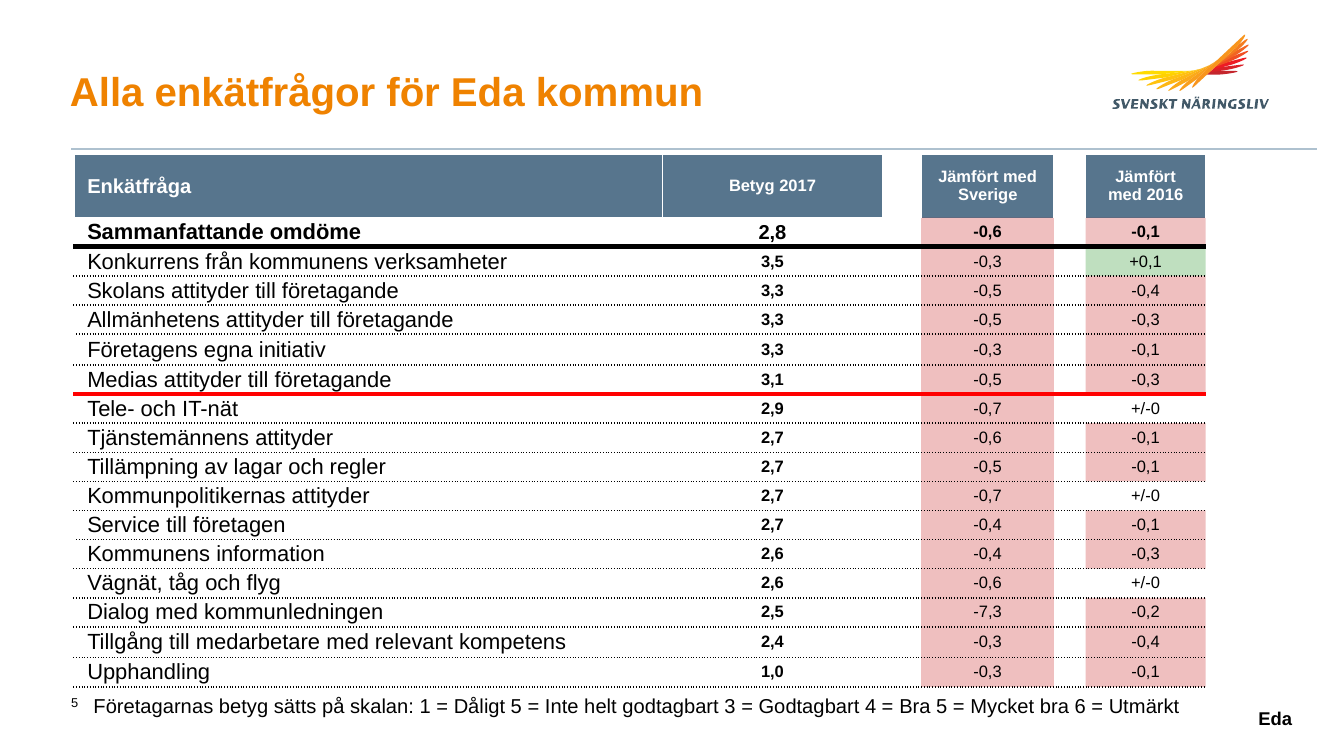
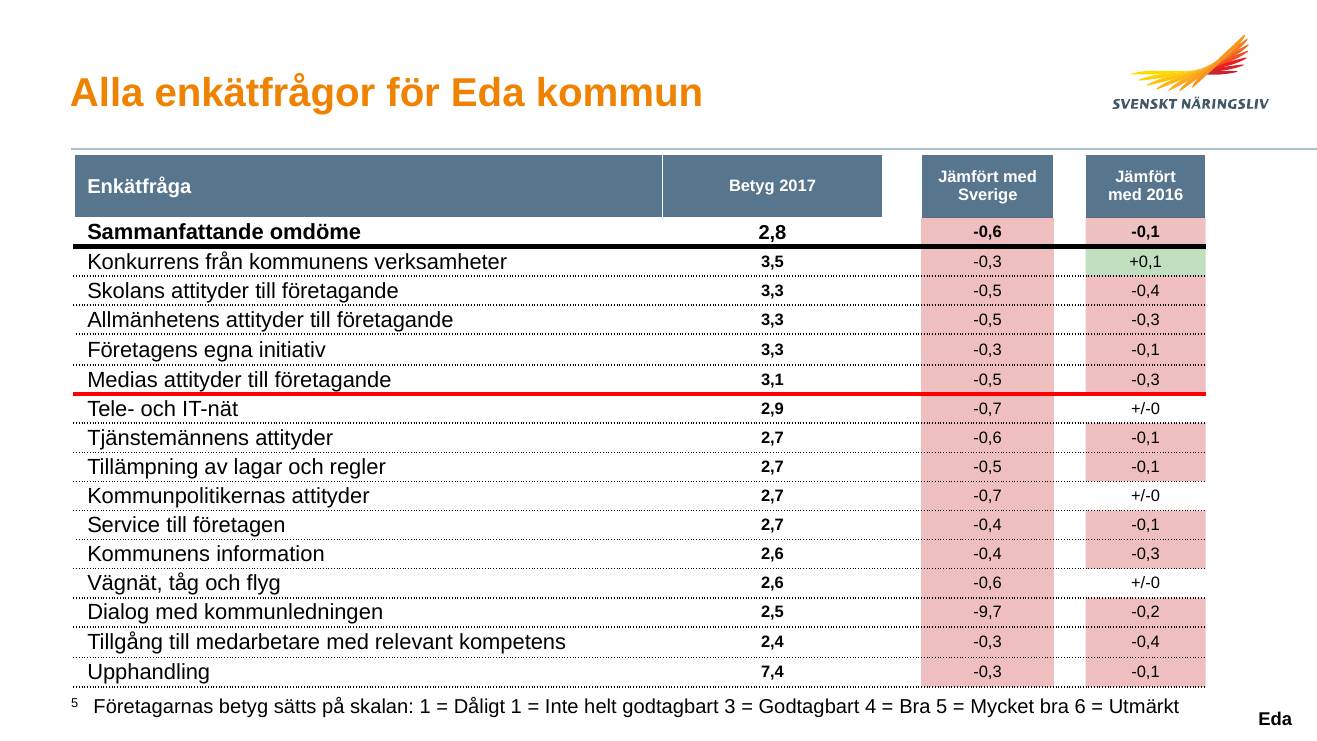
-7,3: -7,3 -> -9,7 (988, 612)
1,0: 1,0 -> 7,4 (772, 672)
Dåligt 5: 5 -> 1 (516, 707)
